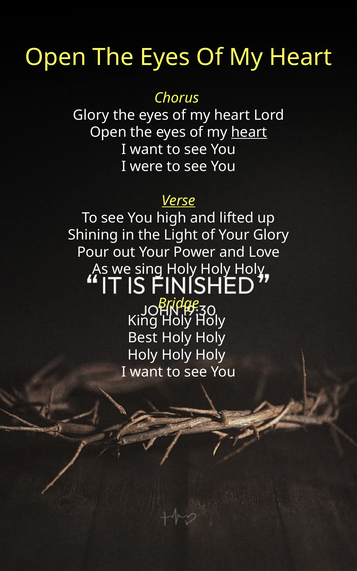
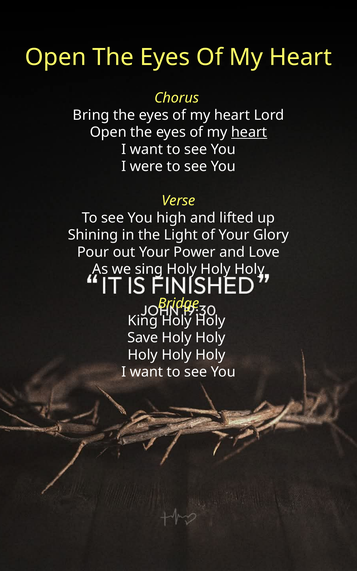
Glory: Glory -> Bring (91, 115)
Verse underline: present -> none (179, 201)
Best: Best -> Save (143, 338)
